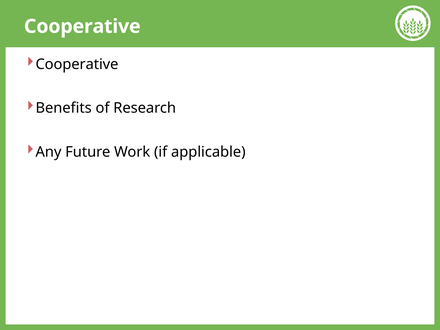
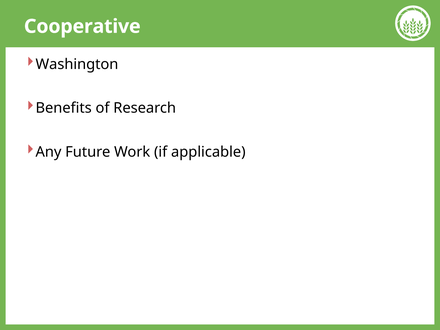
Cooperative: Cooperative -> Washington (77, 64)
